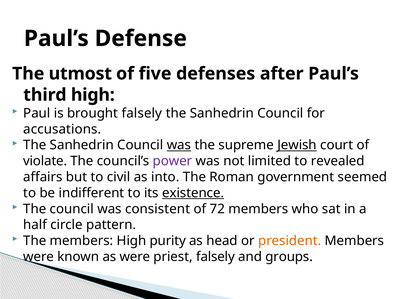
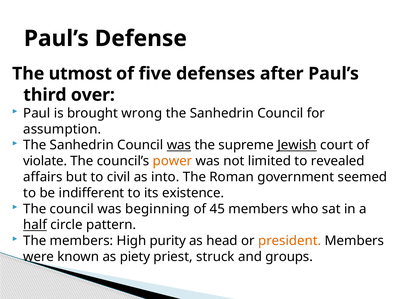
third high: high -> over (93, 95)
brought falsely: falsely -> wrong (142, 113)
accusations: accusations -> assumption (62, 129)
power colour: purple -> orange (172, 161)
existence underline: present -> none (193, 193)
consistent: consistent -> beginning (158, 209)
72: 72 -> 45 (217, 209)
half underline: none -> present (35, 225)
as were: were -> piety (135, 257)
priest falsely: falsely -> struck (215, 257)
